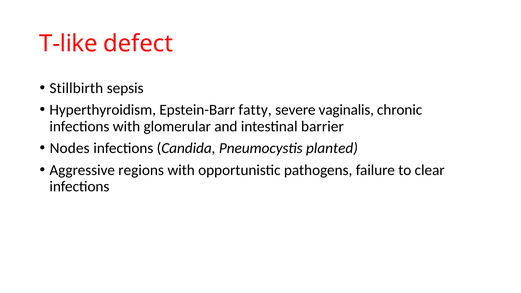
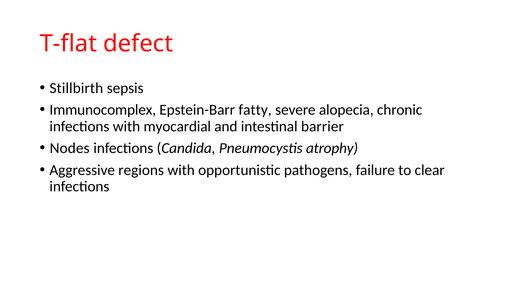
T-like: T-like -> T-flat (68, 44)
Hyperthyroidism: Hyperthyroidism -> Immunocomplex (103, 110)
vaginalis: vaginalis -> alopecia (346, 110)
glomerular: glomerular -> myocardial (177, 126)
planted: planted -> atrophy (332, 148)
